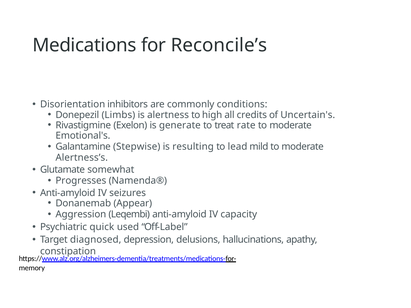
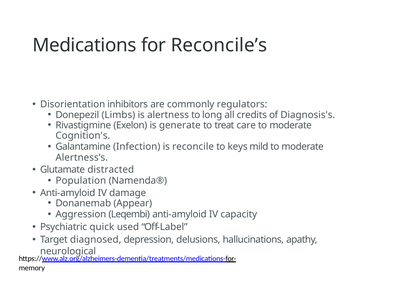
conditions: conditions -> regulators (242, 104)
high: high -> long (212, 115)
Uncertain's: Uncertain's -> Diagnosis's (308, 115)
rate: rate -> care (246, 125)
Emotional's: Emotional's -> Cognition's (83, 136)
Stepwise: Stepwise -> Infection (137, 147)
resulting: resulting -> reconcile (193, 147)
lead: lead -> keys (238, 147)
somewhat: somewhat -> distracted (111, 170)
Progresses: Progresses -> Population (81, 181)
seizures: seizures -> damage (128, 193)
constipation: constipation -> neurological (68, 252)
